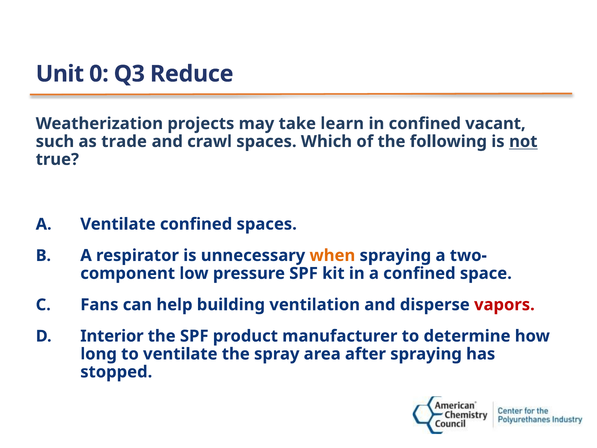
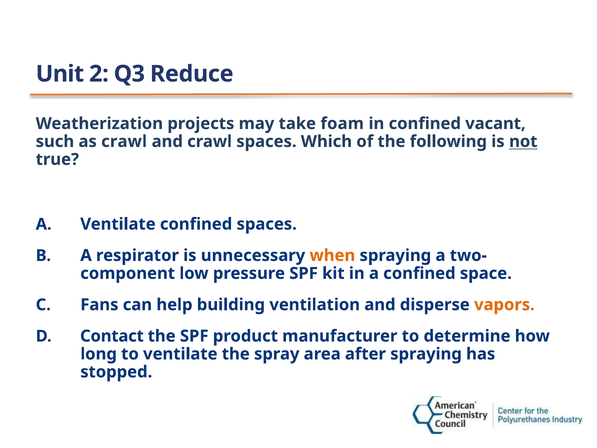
0: 0 -> 2 (99, 74)
learn: learn -> foam (342, 124)
as trade: trade -> crawl (124, 141)
vapors colour: red -> orange (504, 305)
Interior: Interior -> Contact (112, 336)
